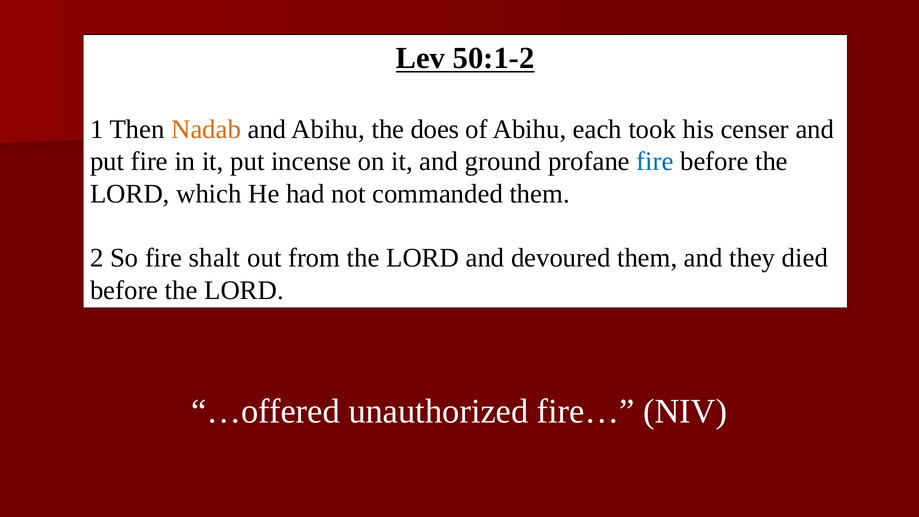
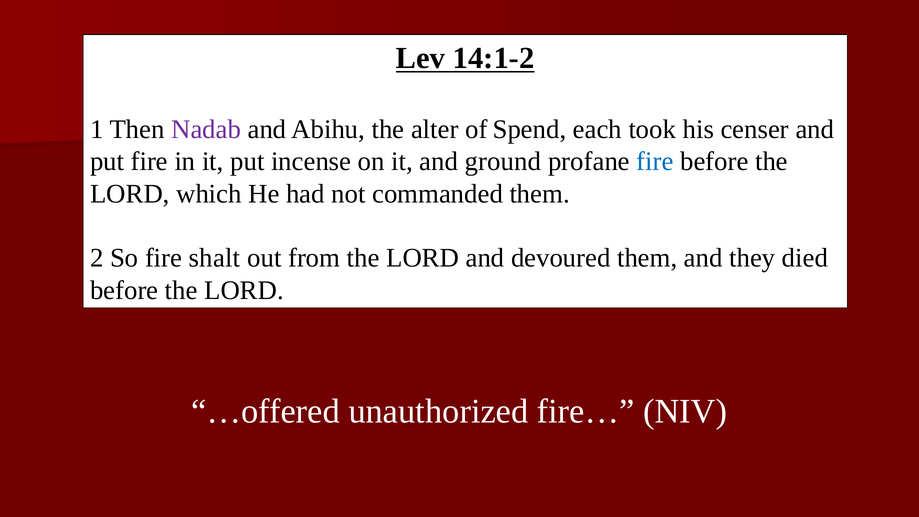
50:1-2: 50:1-2 -> 14:1-2 (494, 58)
Nadab colour: orange -> purple (206, 129)
does: does -> alter (435, 129)
of Abihu: Abihu -> Spend (529, 129)
